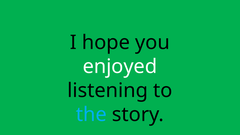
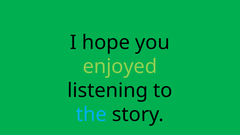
enjoyed colour: white -> light green (120, 67)
